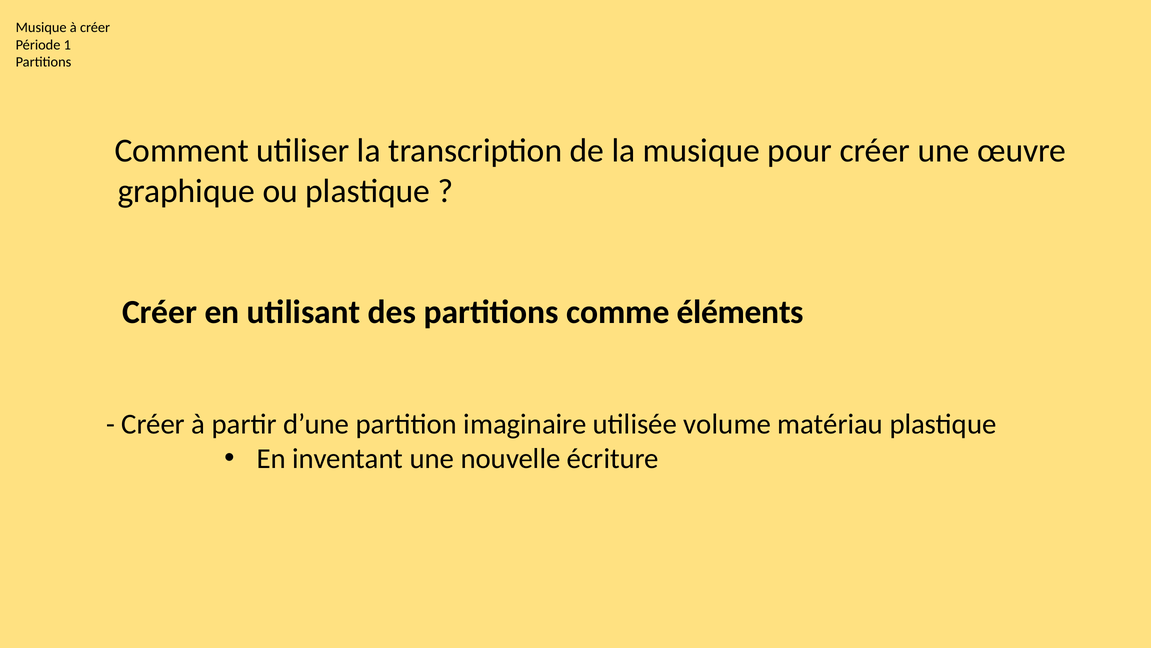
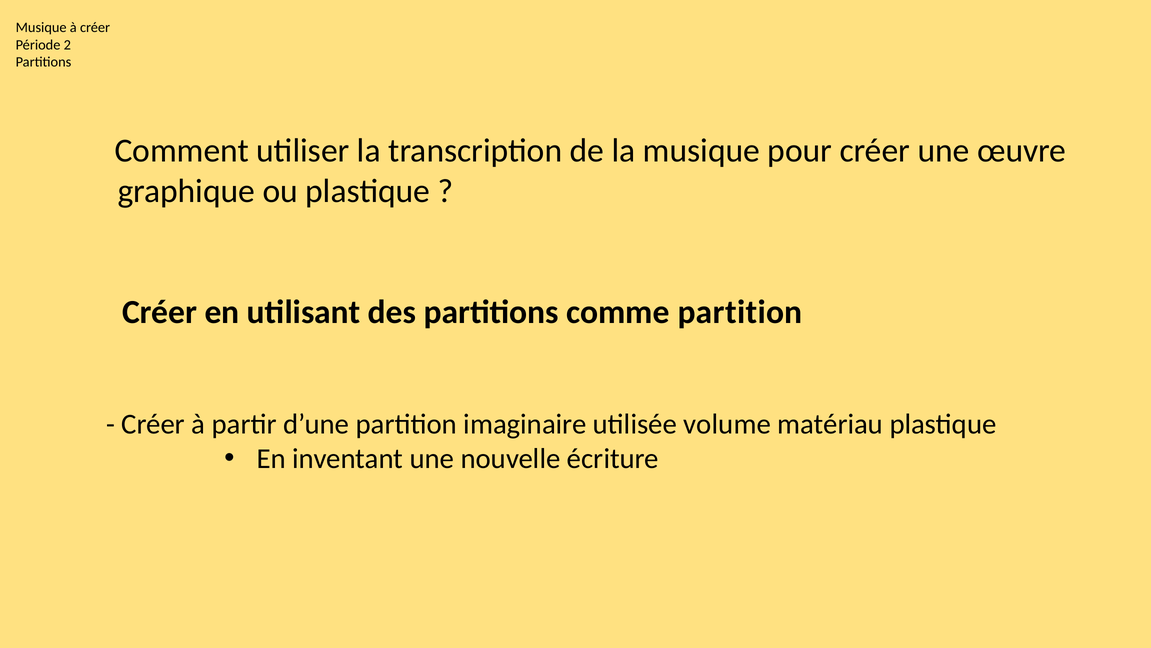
1: 1 -> 2 (67, 45)
comme éléments: éléments -> partition (740, 312)
